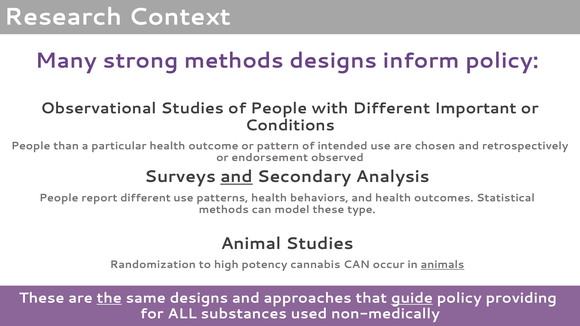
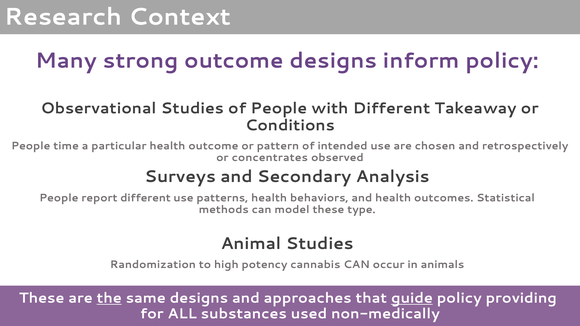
strong methods: methods -> outcome (234, 61)
Important: Important -> Takeaway (476, 109)
than: than -> time (66, 146)
endorsement: endorsement -> concentrates (270, 158)
and underline: present -> none (237, 177)
animals underline: present -> none (442, 265)
